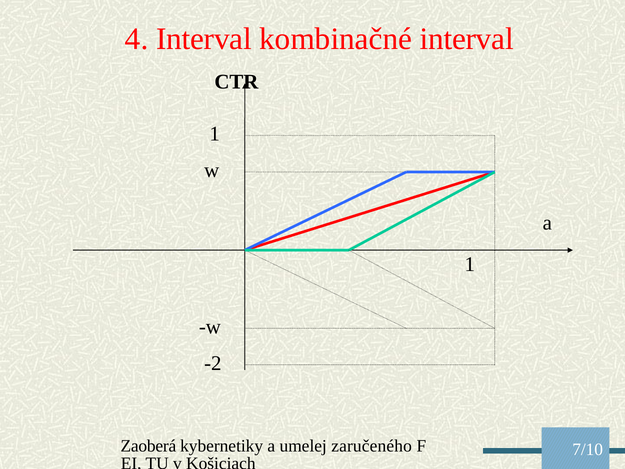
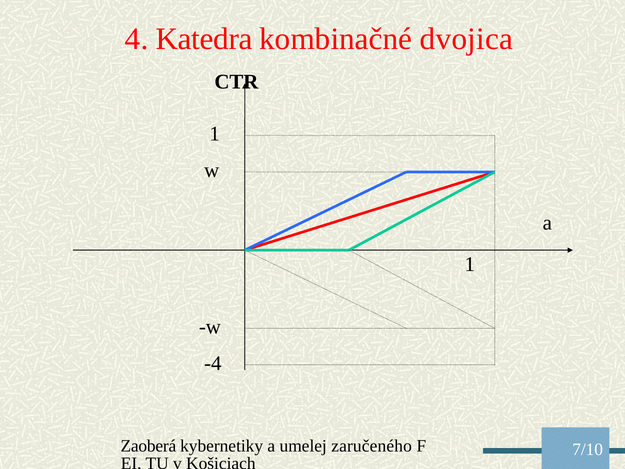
4 Interval: Interval -> Katedra (204, 39)
kombinačné interval: interval -> dvojica (467, 39)
-2: -2 -> -4 (213, 363)
